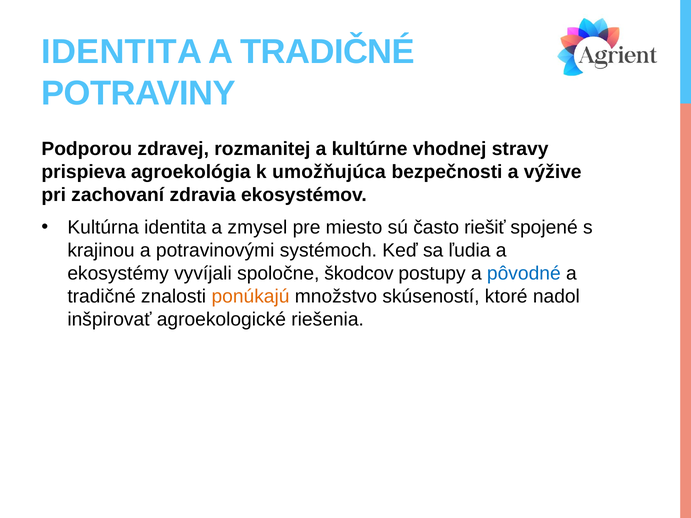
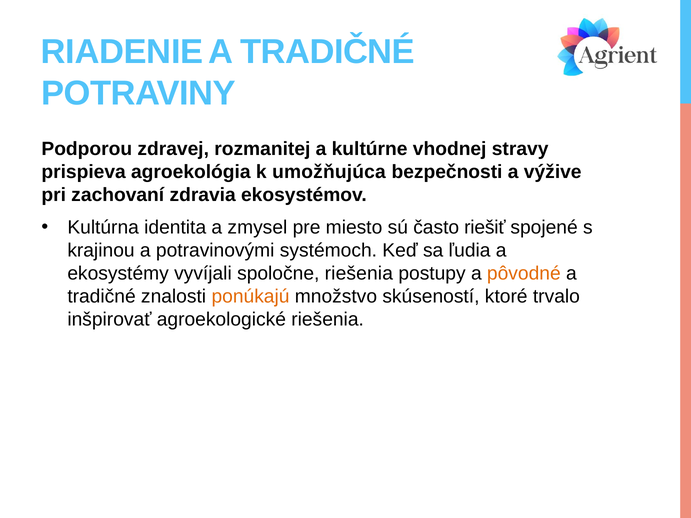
IDENTITA: IDENTITA -> RIADENIE (122, 52)
spoločne škodcov: škodcov -> riešenia (359, 274)
pôvodné colour: blue -> orange (524, 274)
nadol: nadol -> trvalo (556, 297)
